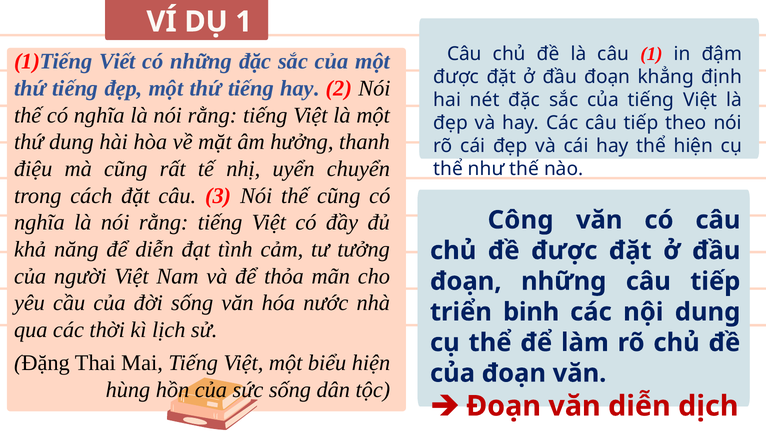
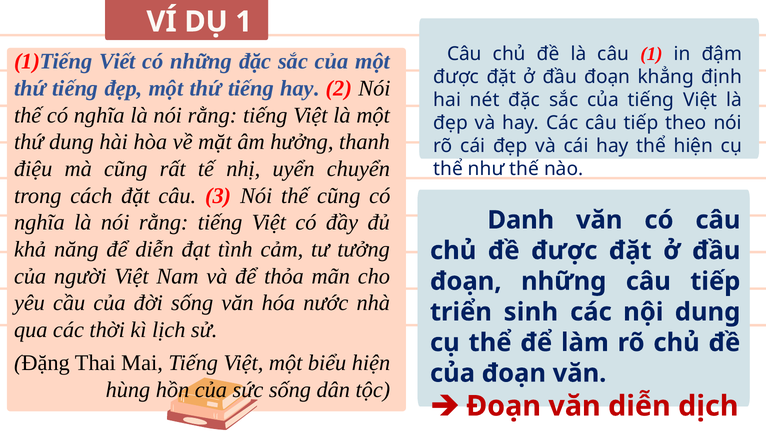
Công: Công -> Danh (521, 220)
binh: binh -> sinh (531, 312)
